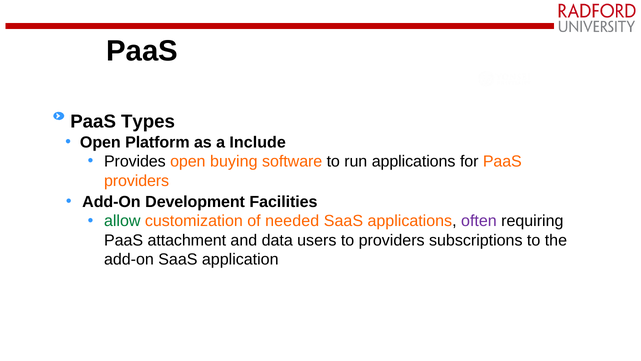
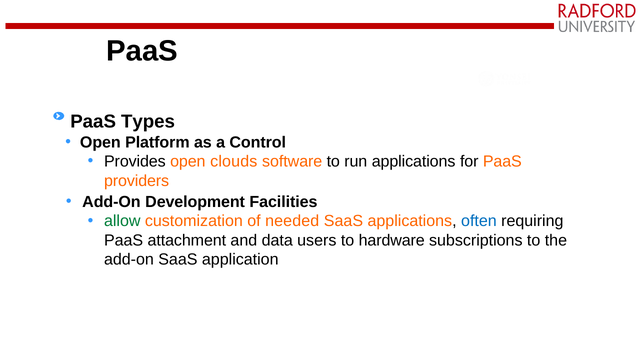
Include: Include -> Control (258, 142)
buying: buying -> clouds (234, 161)
often colour: purple -> blue (479, 221)
to providers: providers -> hardware (392, 240)
